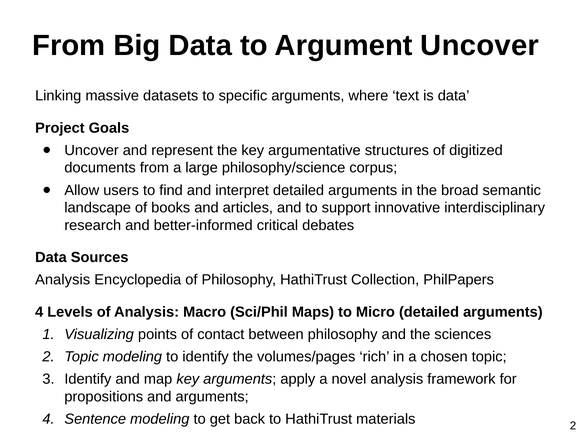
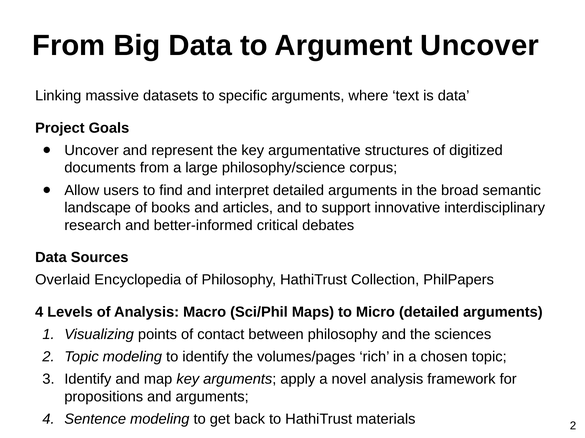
Analysis: Analysis -> Overlaid (63, 280)
